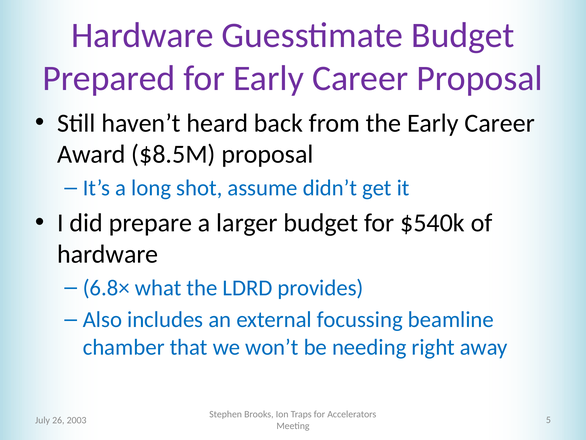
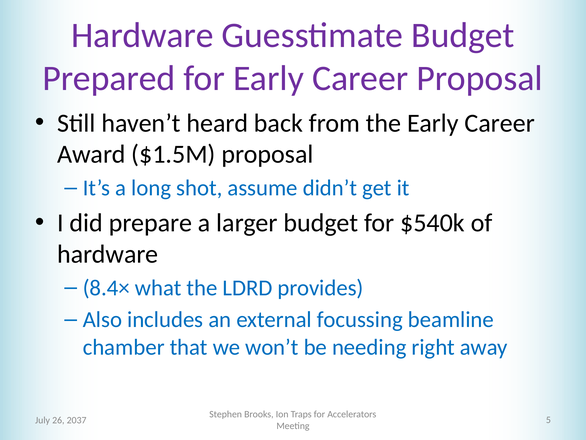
$8.5M: $8.5M -> $1.5M (173, 154)
6.8×: 6.8× -> 8.4× (106, 288)
2003: 2003 -> 2037 (77, 420)
